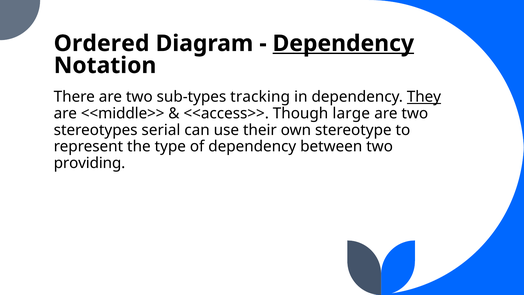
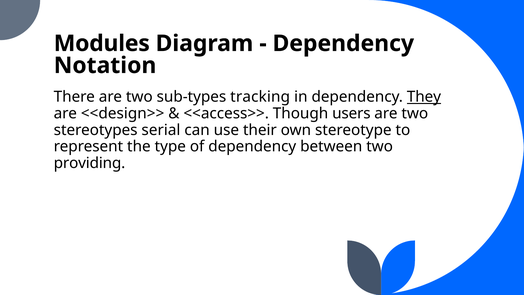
Ordered: Ordered -> Modules (102, 43)
Dependency underline: present -> none (343, 43)
<<middle>>: <<middle>> -> <<design>> (123, 113)
large: large -> users (351, 113)
